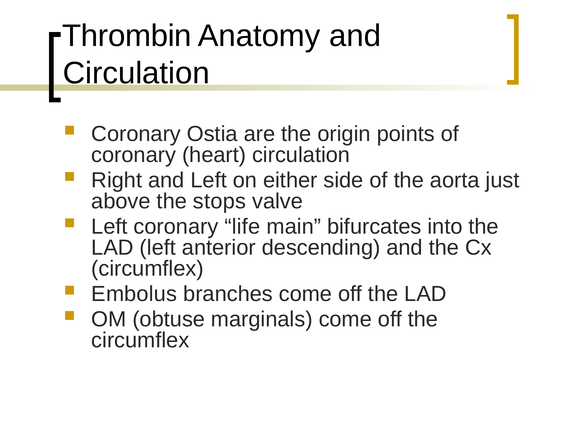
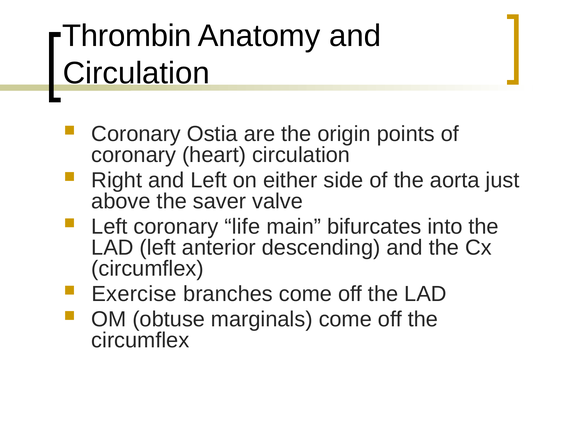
stops: stops -> saver (220, 201)
Embolus: Embolus -> Exercise (134, 294)
